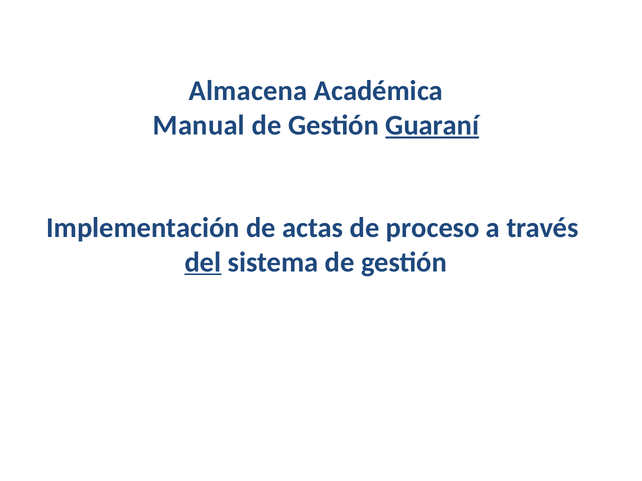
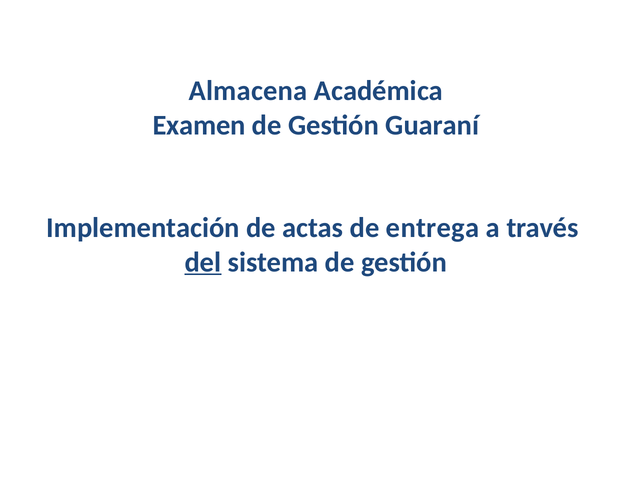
Manual: Manual -> Examen (199, 125)
Guaraní underline: present -> none (432, 125)
proceso: proceso -> entrega (433, 228)
